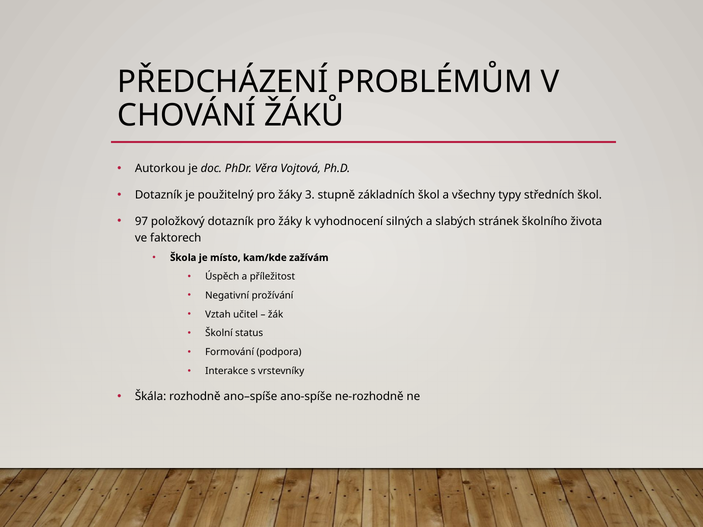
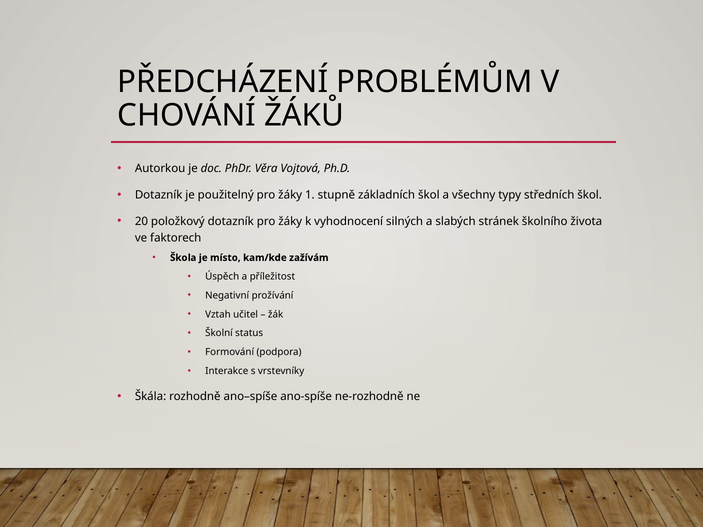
3: 3 -> 1 (310, 195)
97: 97 -> 20 (141, 221)
